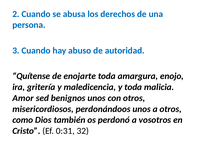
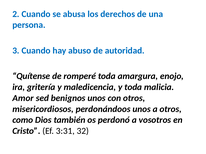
enojarte: enojarte -> romperé (80, 76)
0:31: 0:31 -> 3:31 (65, 131)
